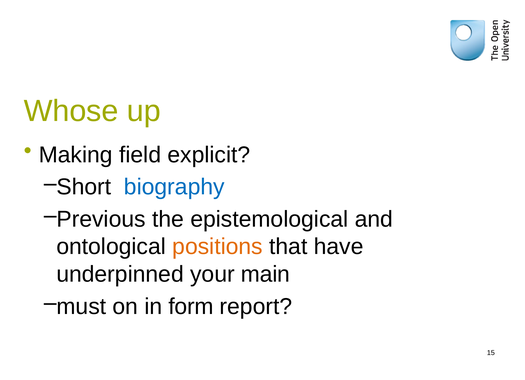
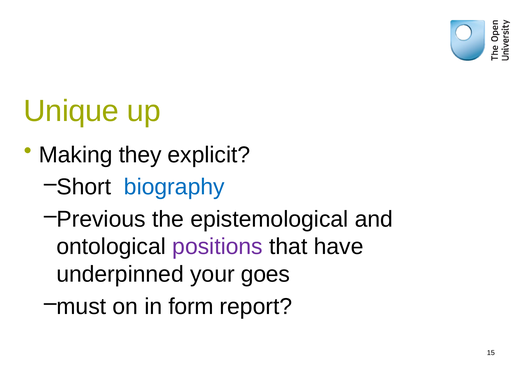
Whose: Whose -> Unique (71, 111)
field: field -> they (140, 155)
positions colour: orange -> purple (218, 246)
main: main -> goes (265, 274)
